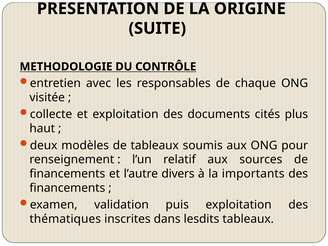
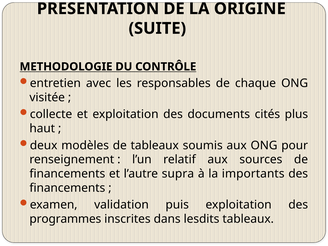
divers: divers -> supra (178, 174)
thématiques: thématiques -> programmes (65, 219)
